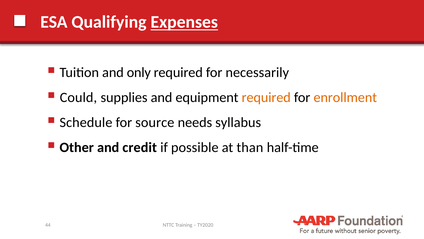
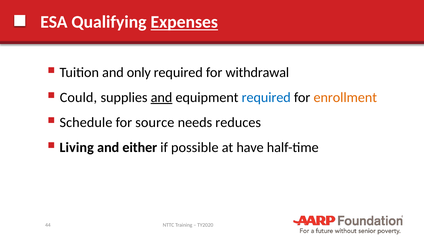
necessarily: necessarily -> withdrawal (257, 72)
and underline: none -> present (162, 97)
required colour: orange -> blue (266, 97)
syllabus: syllabus -> reduces (238, 122)
Other: Other -> Living (77, 147)
credit: credit -> either (140, 147)
than: than -> have (250, 147)
